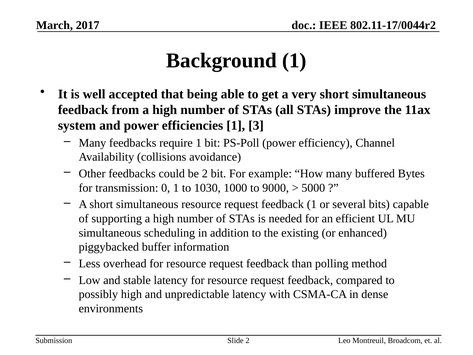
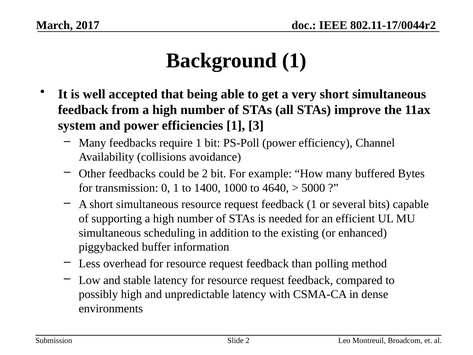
1030: 1030 -> 1400 (207, 188)
9000: 9000 -> 4640 (276, 188)
